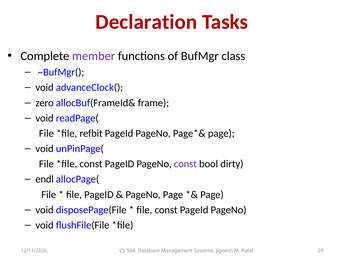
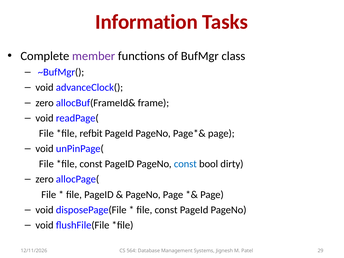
Declaration: Declaration -> Information (146, 22)
const colour: purple -> blue (185, 164)
endl: endl -> zero (45, 179)
